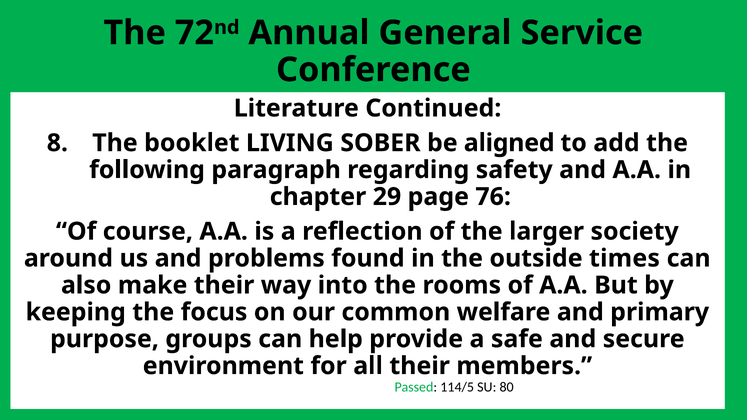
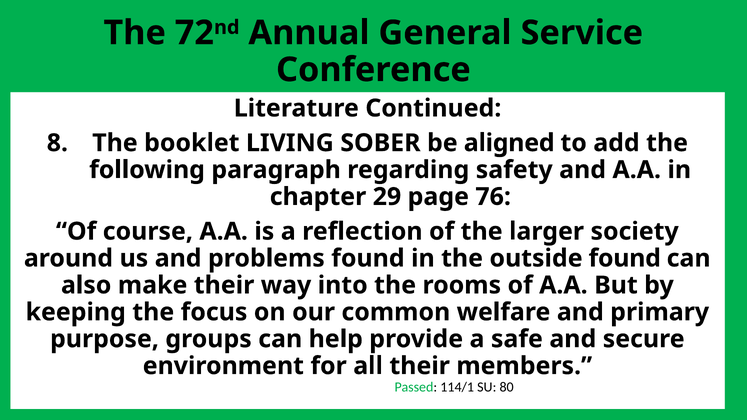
outside times: times -> found (625, 258)
114/5: 114/5 -> 114/1 (457, 387)
